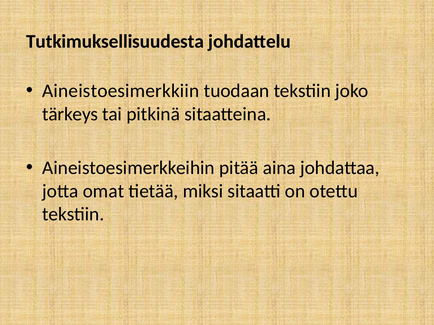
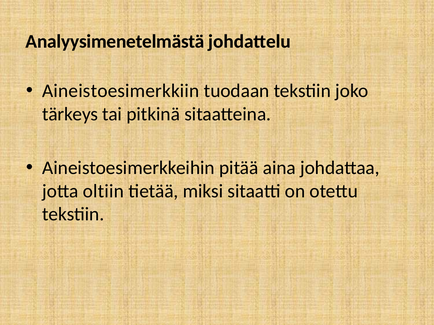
Tutkimuksellisuudesta: Tutkimuksellisuudesta -> Analyysimenetelmästä (115, 42)
omat: omat -> oltiin (103, 191)
